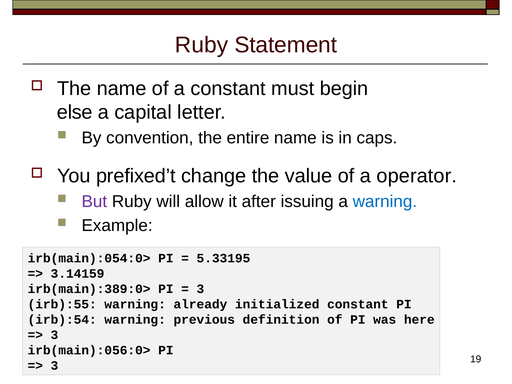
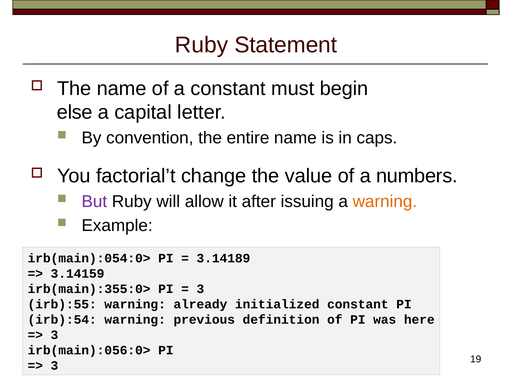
prefixed’t: prefixed’t -> factorial’t (136, 176)
operator: operator -> numbers (417, 176)
warning colour: blue -> orange (385, 201)
5.33195: 5.33195 -> 3.14189 (223, 258)
irb(main):389:0>: irb(main):389:0> -> irb(main):355:0> (89, 289)
